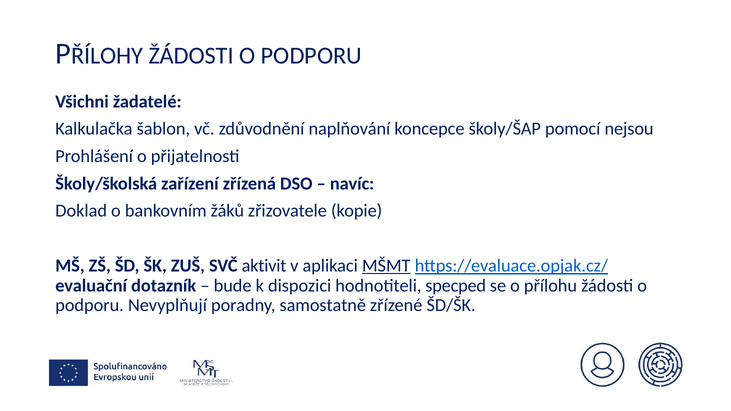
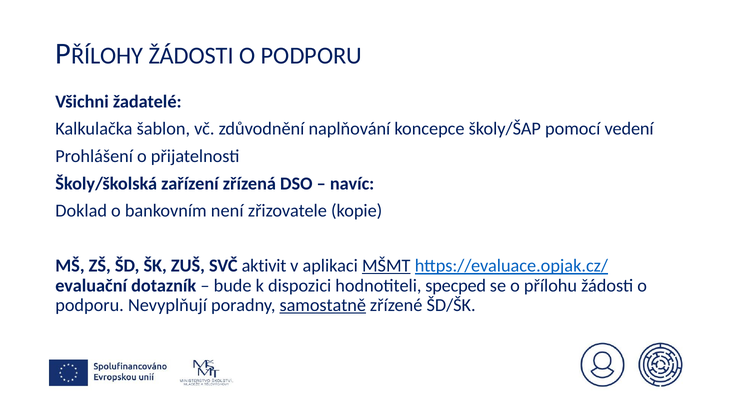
nejsou: nejsou -> vedení (629, 129)
žáků: žáků -> není (227, 211)
samostatně underline: none -> present (323, 305)
